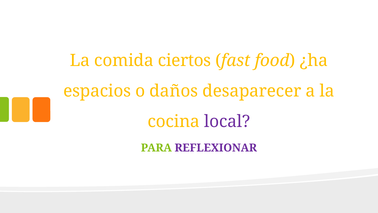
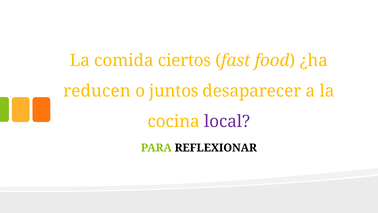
espacios: espacios -> reducen (97, 91)
daños: daños -> juntos (174, 91)
REFLEXIONAR colour: purple -> black (216, 148)
